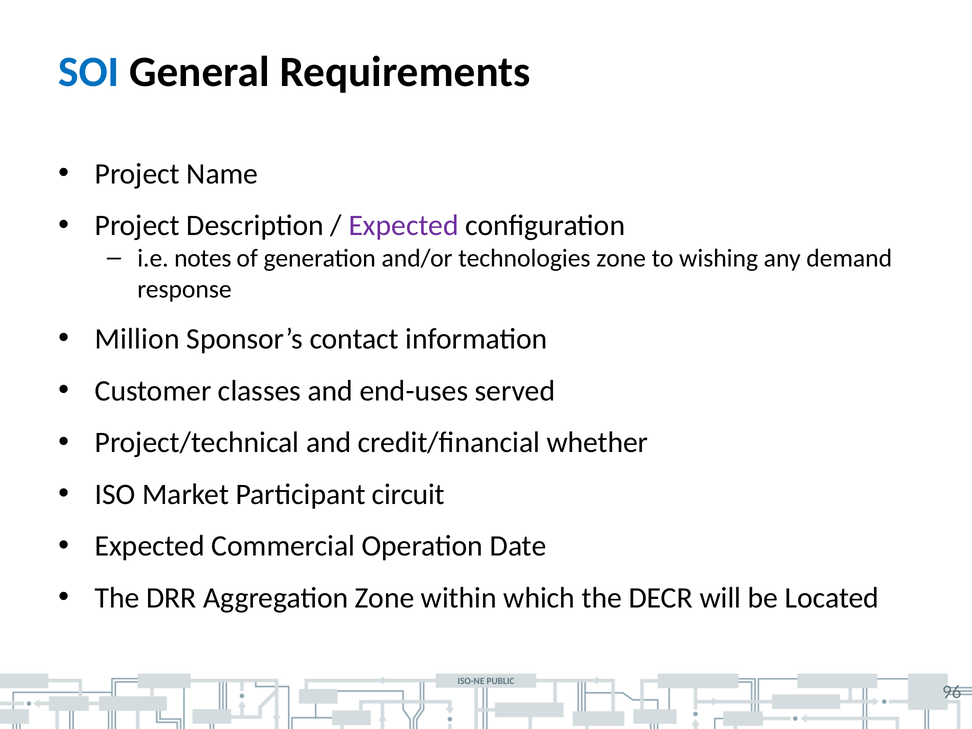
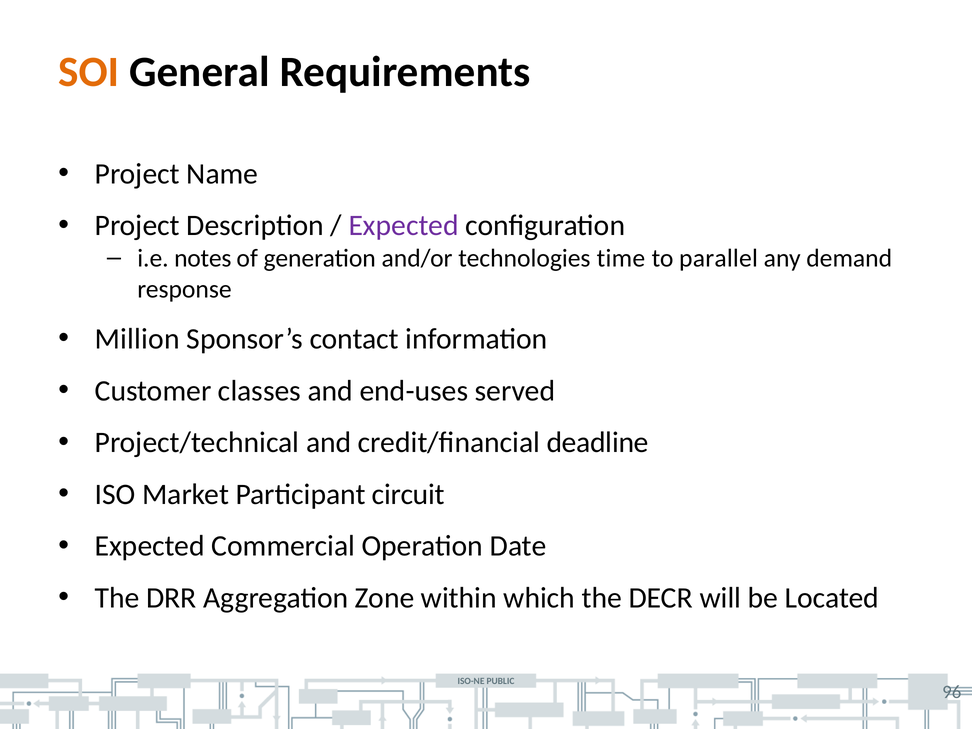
SOI colour: blue -> orange (89, 72)
technologies zone: zone -> time (621, 258)
wishing: wishing -> parallel (718, 258)
whether: whether -> deadline (598, 443)
